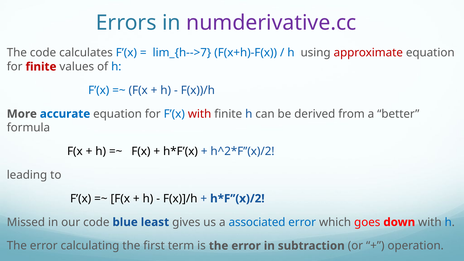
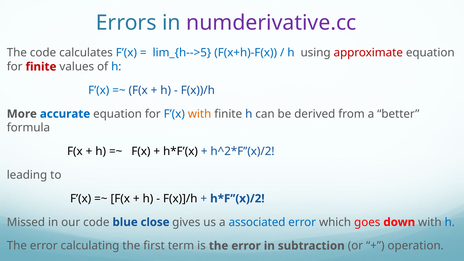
lim_{h-->7: lim_{h-->7 -> lim_{h-->5 (182, 53)
with colour: red -> orange (200, 114)
least: least -> close (155, 222)
